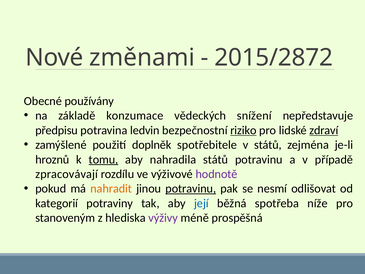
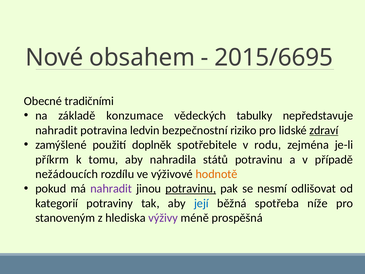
změnami: změnami -> obsahem (142, 58)
2015/2872: 2015/2872 -> 2015/6695 (274, 58)
používány: používány -> tradičními (89, 101)
snížení: snížení -> tabulky (254, 116)
předpisu: předpisu -> nahradit (56, 130)
riziko underline: present -> none (243, 130)
v států: států -> rodu (268, 145)
hroznů: hroznů -> příkrm (52, 159)
tomu underline: present -> none (103, 159)
zpracovávají: zpracovávají -> nežádoucích (67, 174)
hodnotě colour: purple -> orange (217, 174)
nahradit colour: orange -> purple (111, 189)
